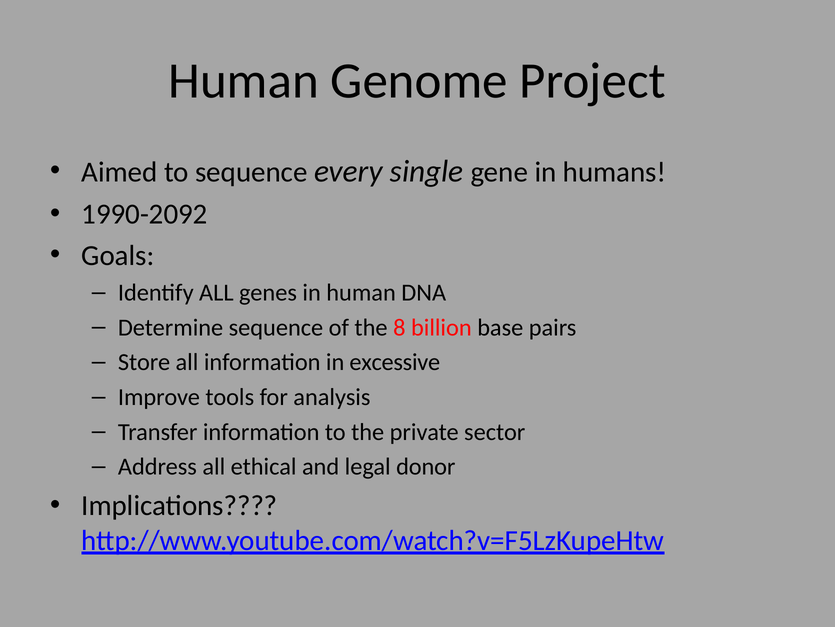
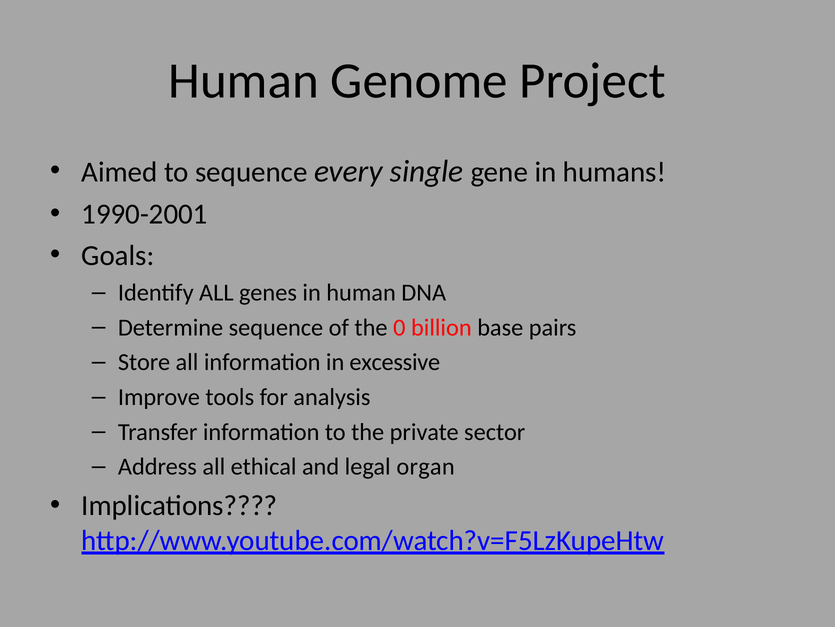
1990-2092: 1990-2092 -> 1990-2001 (144, 214)
8: 8 -> 0 (399, 327)
donor: donor -> organ (426, 466)
